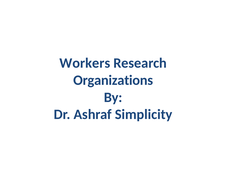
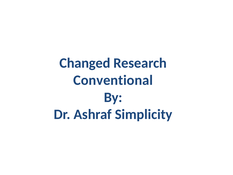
Workers: Workers -> Changed (85, 63)
Organizations: Organizations -> Conventional (113, 80)
